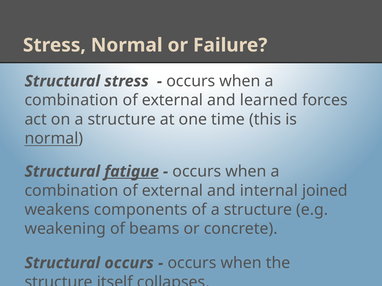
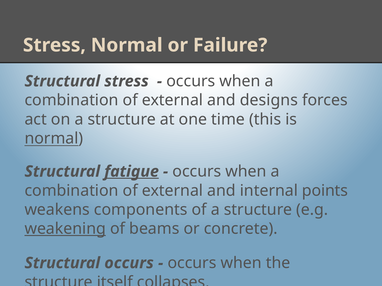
learned: learned -> designs (269, 100)
joined: joined -> points (325, 191)
weakening underline: none -> present (65, 229)
